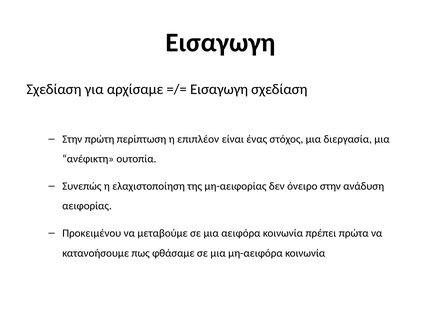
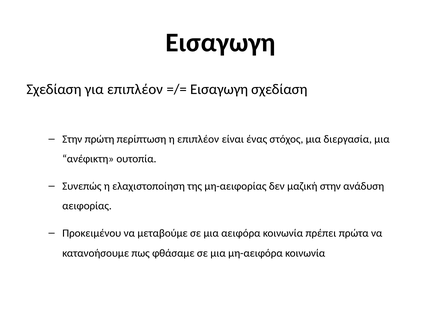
για αρχίσαμε: αρχίσαμε -> επιπλέον (135, 89)
όνειρο: όνειρο -> μαζική (302, 186)
